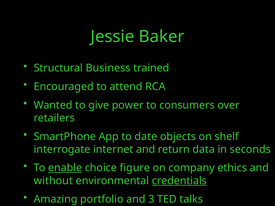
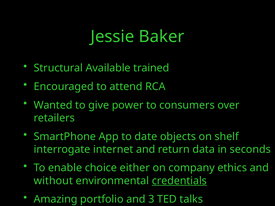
Business: Business -> Available (108, 68)
enable underline: present -> none (65, 168)
figure: figure -> either (135, 168)
